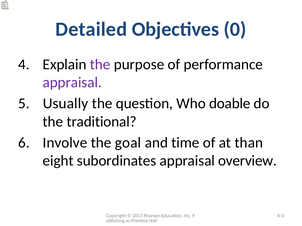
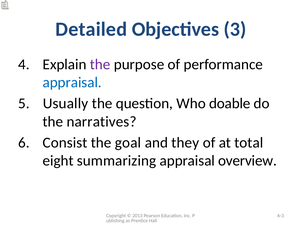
0: 0 -> 3 (235, 29)
appraisal colour: purple -> blue (72, 83)
traditional: traditional -> narratives (102, 122)
Involve: Involve -> Consist (65, 143)
time: time -> they (185, 143)
than: than -> total (249, 143)
subordinates: subordinates -> summarizing (117, 161)
